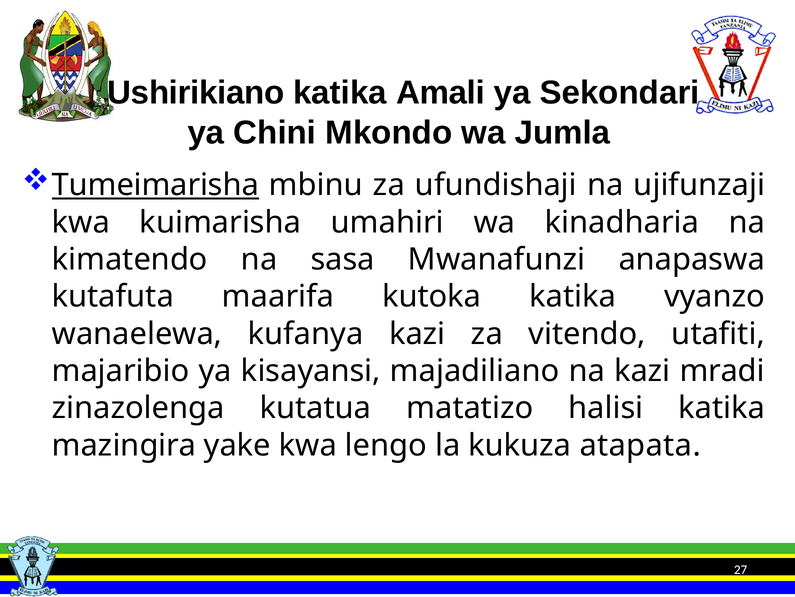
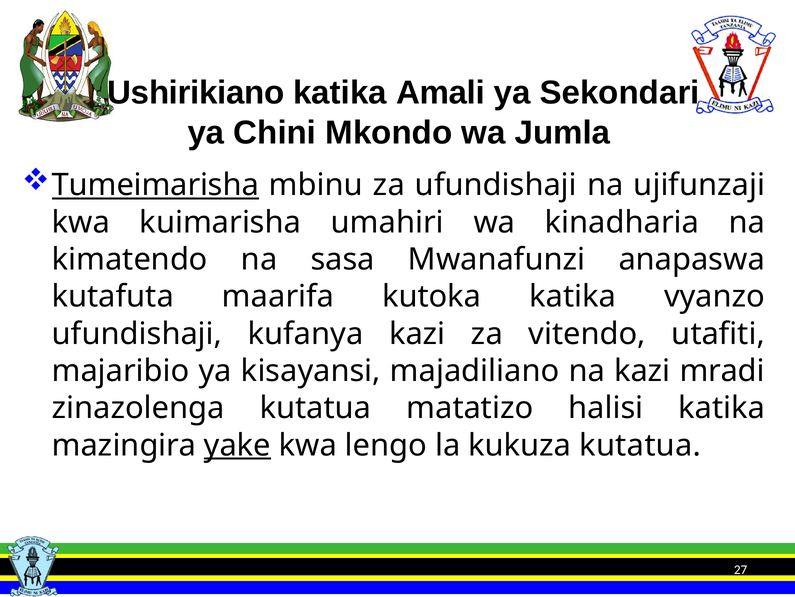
wanaelewa: wanaelewa -> ufundishaji (137, 333)
yake underline: none -> present (237, 445)
kukuza atapata: atapata -> kutatua (640, 445)
